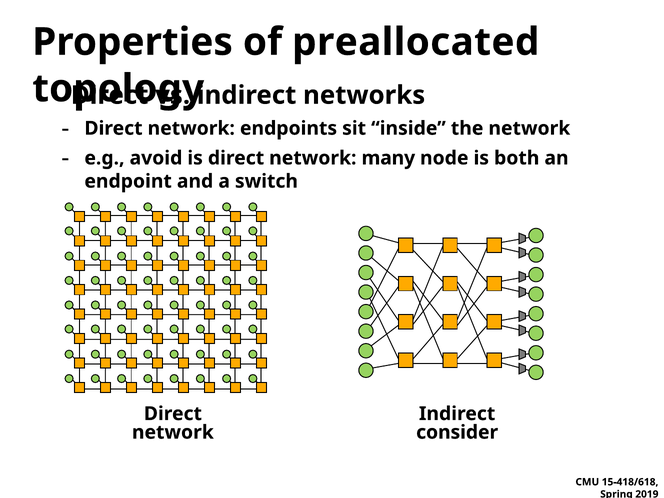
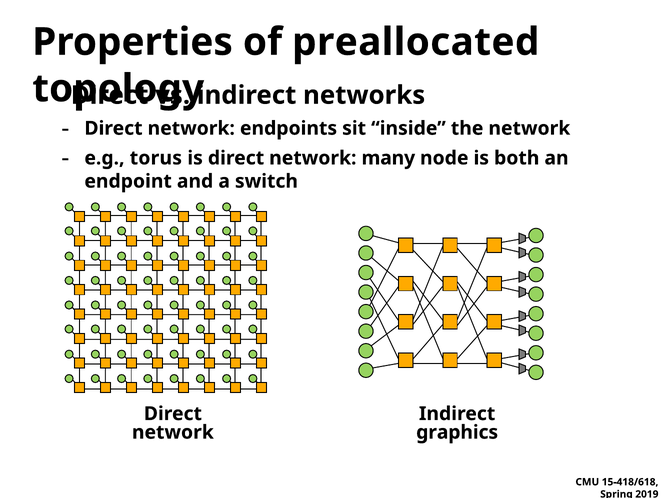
avoid: avoid -> torus (156, 158)
consider: consider -> graphics (457, 432)
